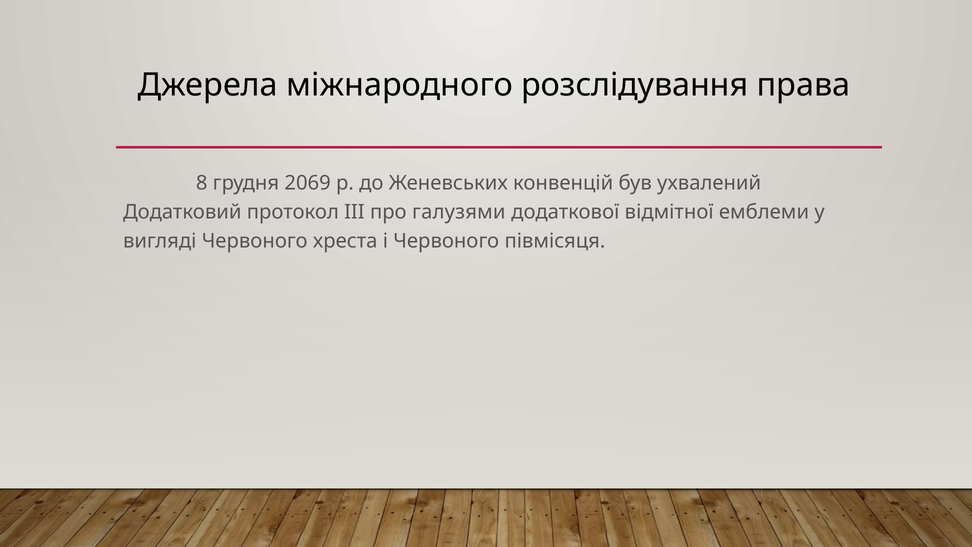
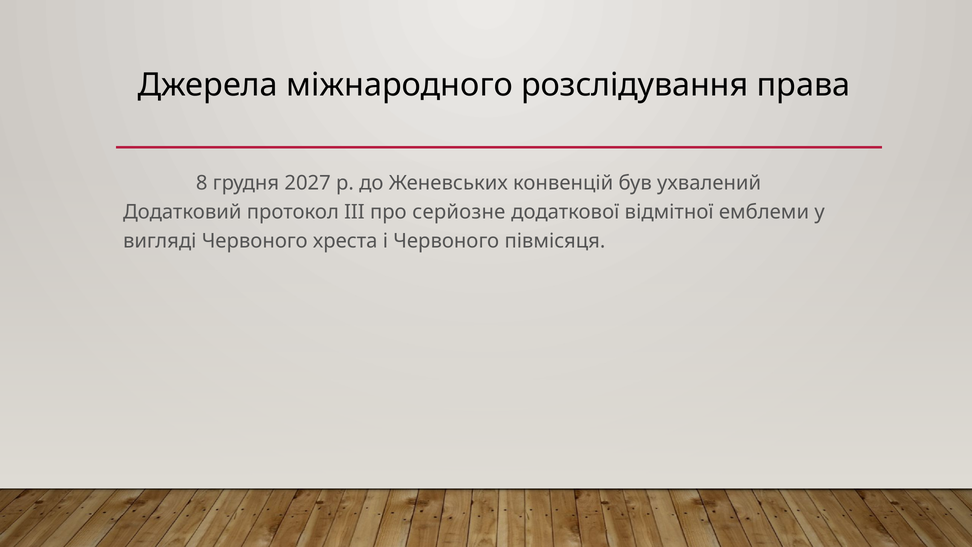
2069: 2069 -> 2027 (308, 183)
галузями: галузями -> серйозне (459, 212)
